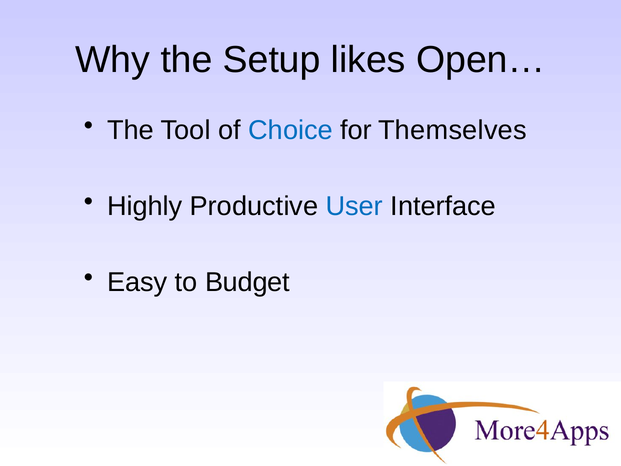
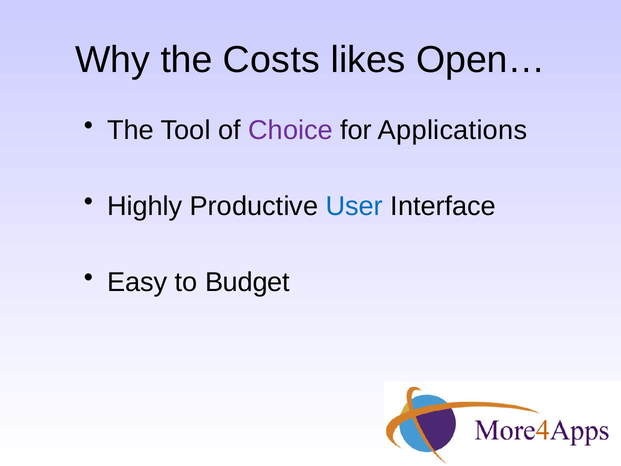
Setup: Setup -> Costs (271, 60)
Choice colour: blue -> purple (291, 130)
Themselves: Themselves -> Applications (453, 130)
